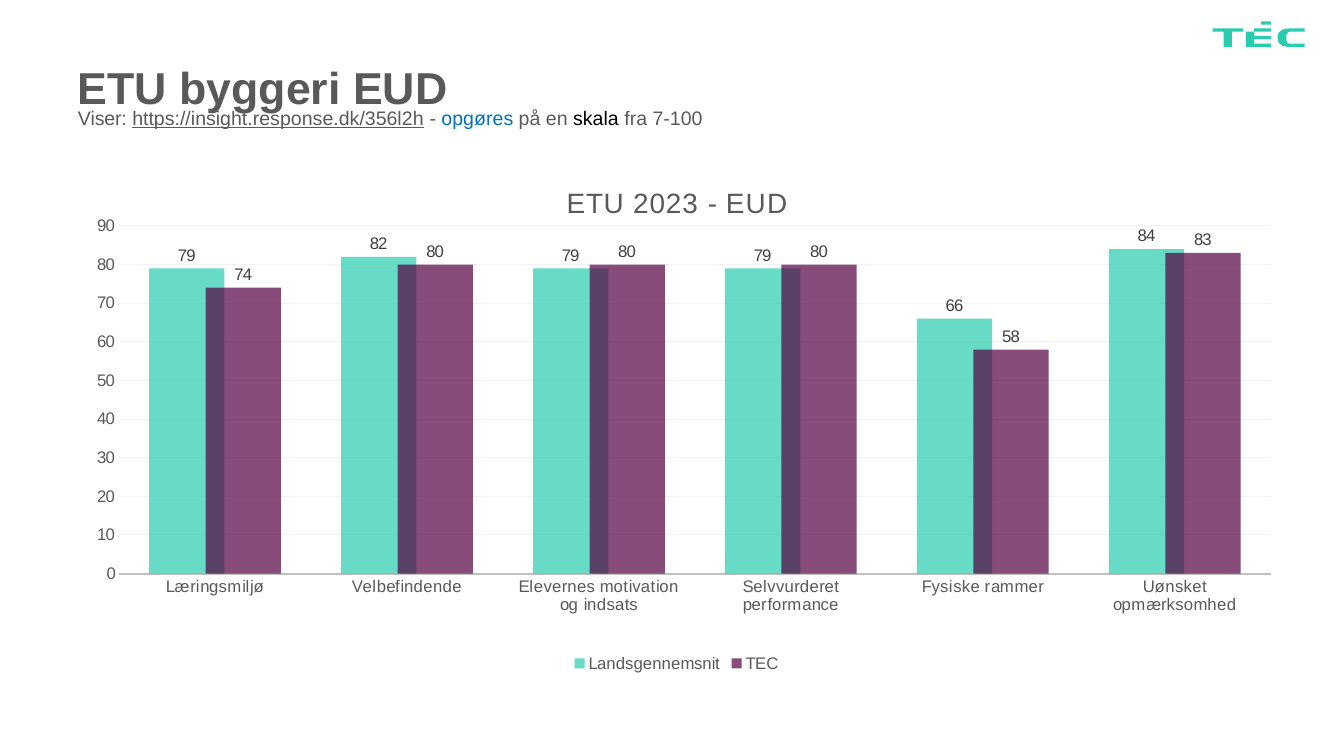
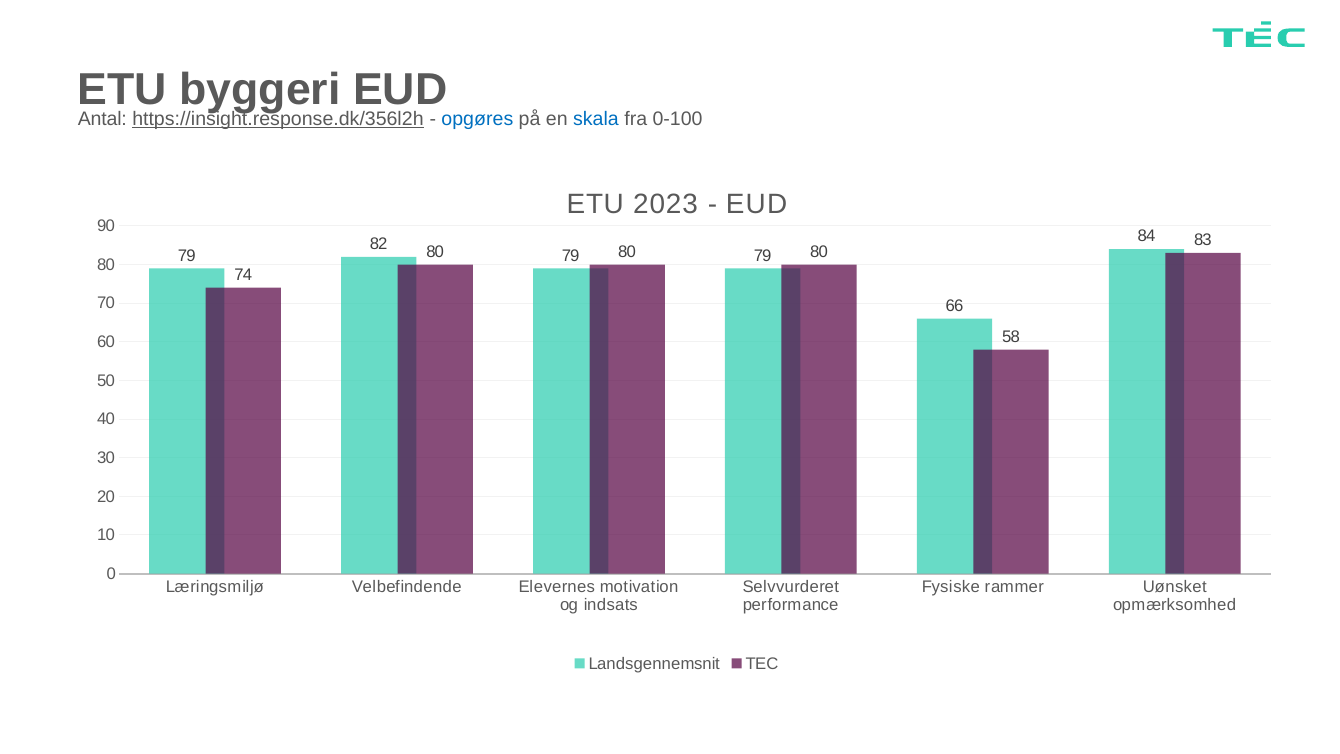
Viser: Viser -> Antal (102, 119)
skala colour: black -> blue (596, 119)
7-100: 7-100 -> 0-100 (678, 119)
